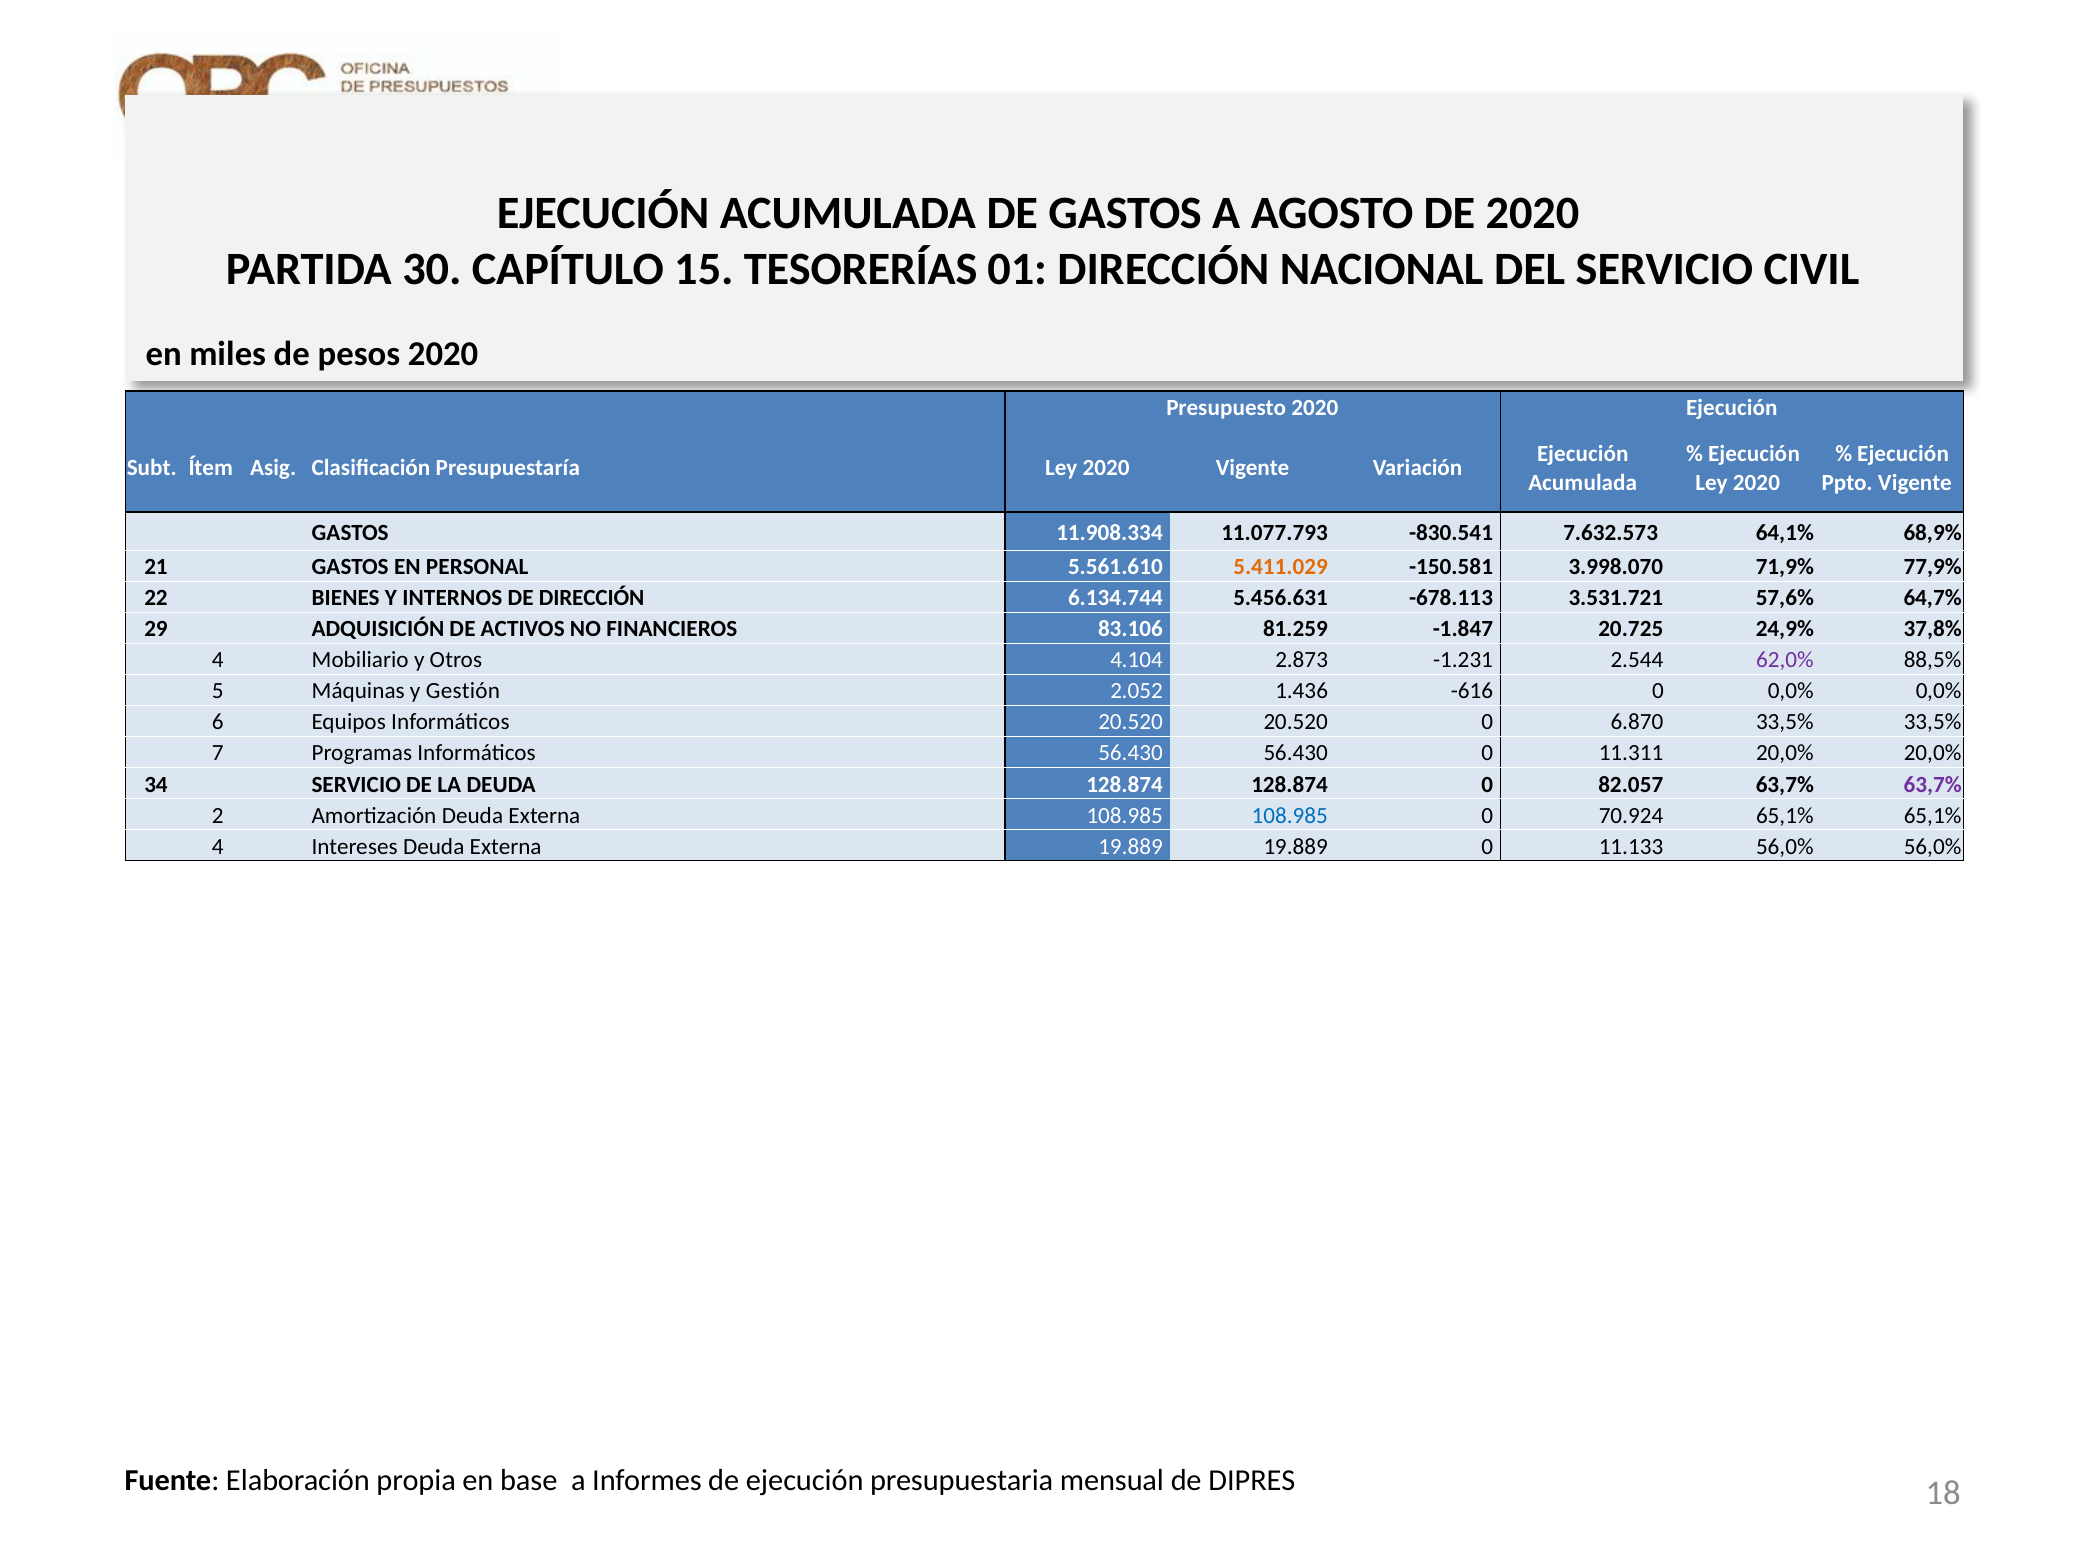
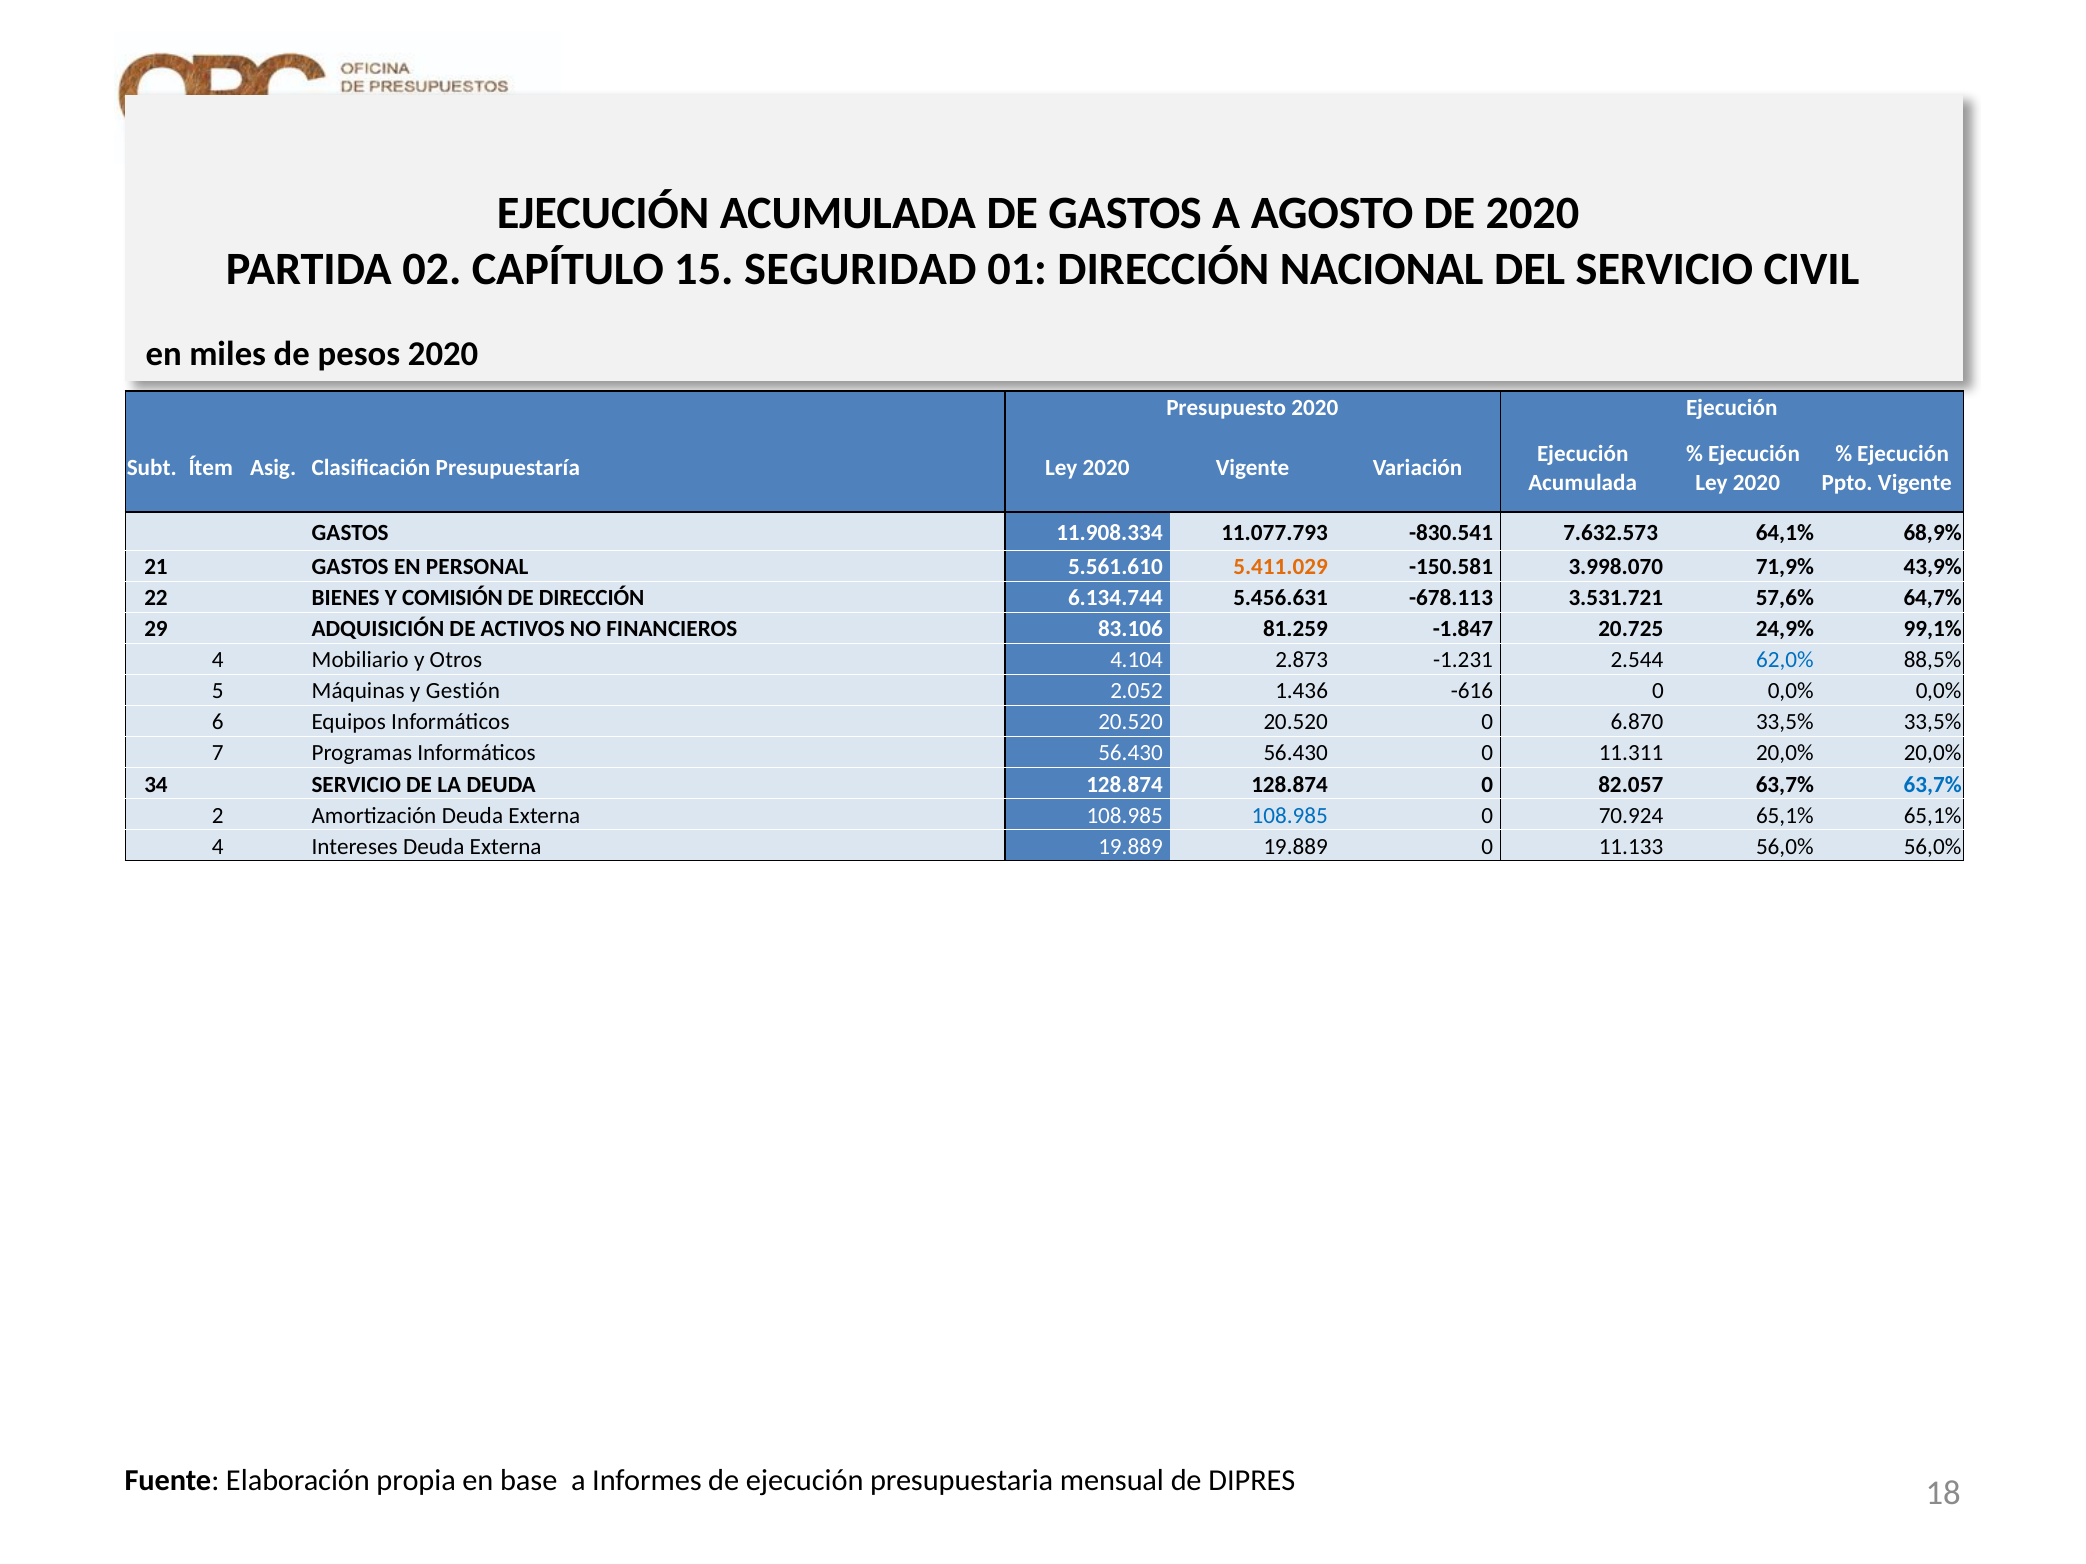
30: 30 -> 02 (432, 269)
TESORERÍAS: TESORERÍAS -> SEGURIDAD (860, 269)
77,9%: 77,9% -> 43,9% (1933, 567)
INTERNOS: INTERNOS -> COMISIÓN (452, 598)
37,8%: 37,8% -> 99,1% (1933, 629)
62,0% colour: purple -> blue (1785, 660)
63,7% colour: purple -> blue (1933, 785)
